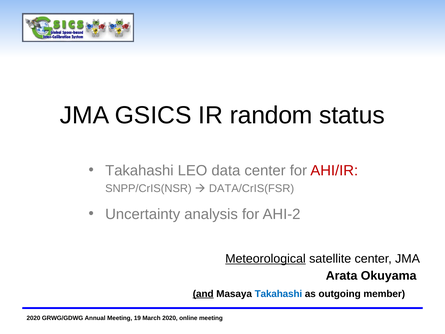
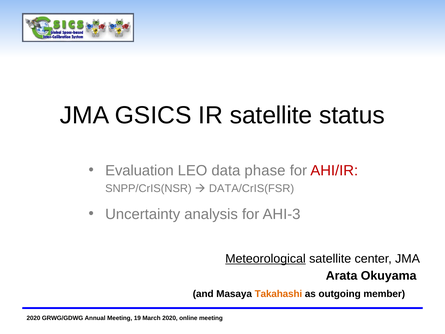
IR random: random -> satellite (271, 115)
Takahashi: Takahashi -> Evaluation (139, 170)
data center: center -> phase (265, 170)
AHI-2: AHI-2 -> AHI-3 (282, 214)
and underline: present -> none (203, 294)
Takahashi colour: blue -> orange (278, 294)
